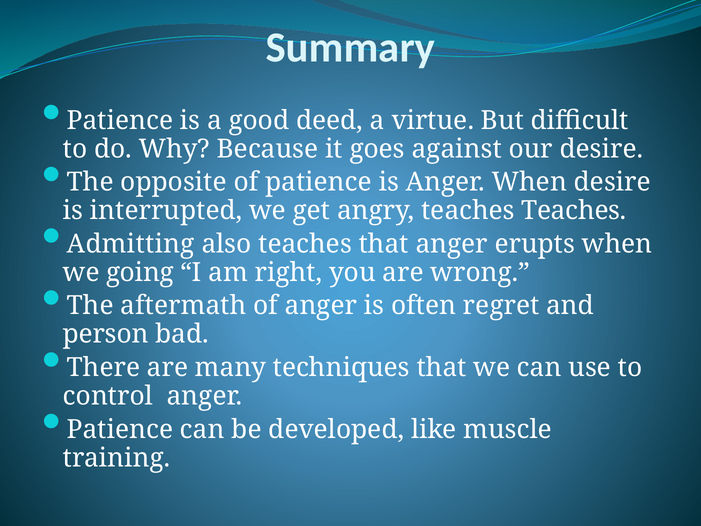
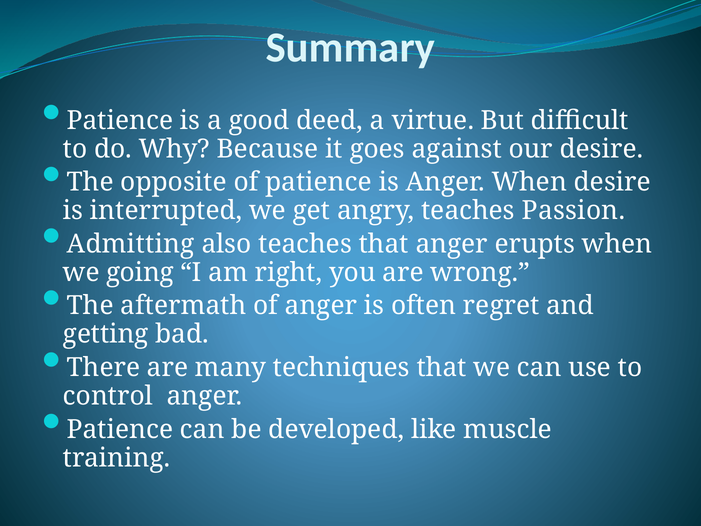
teaches Teaches: Teaches -> Passion (574, 211)
person: person -> getting (106, 334)
